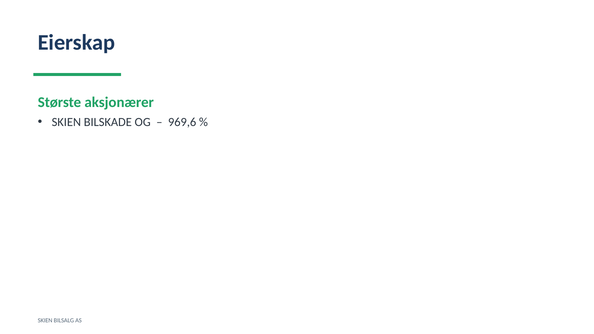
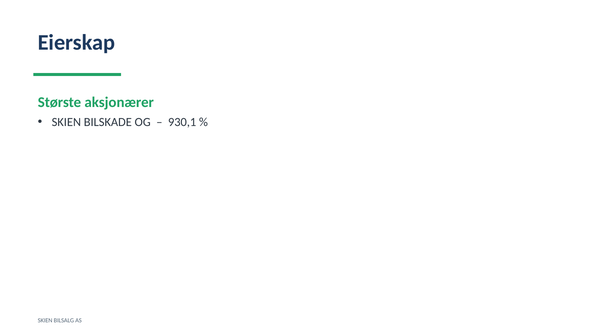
969,6: 969,6 -> 930,1 (182, 122)
